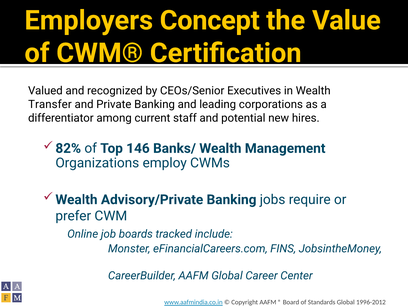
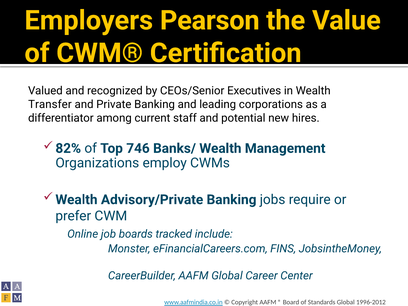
Concept: Concept -> Pearson (210, 20)
146: 146 -> 746 (138, 148)
